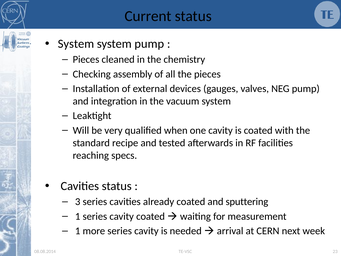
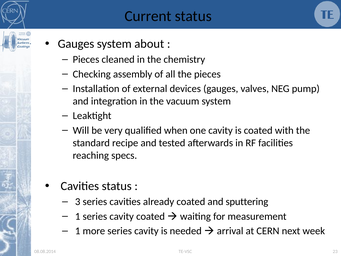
System: System -> Gauges (76, 44)
system pump: pump -> about (149, 44)
